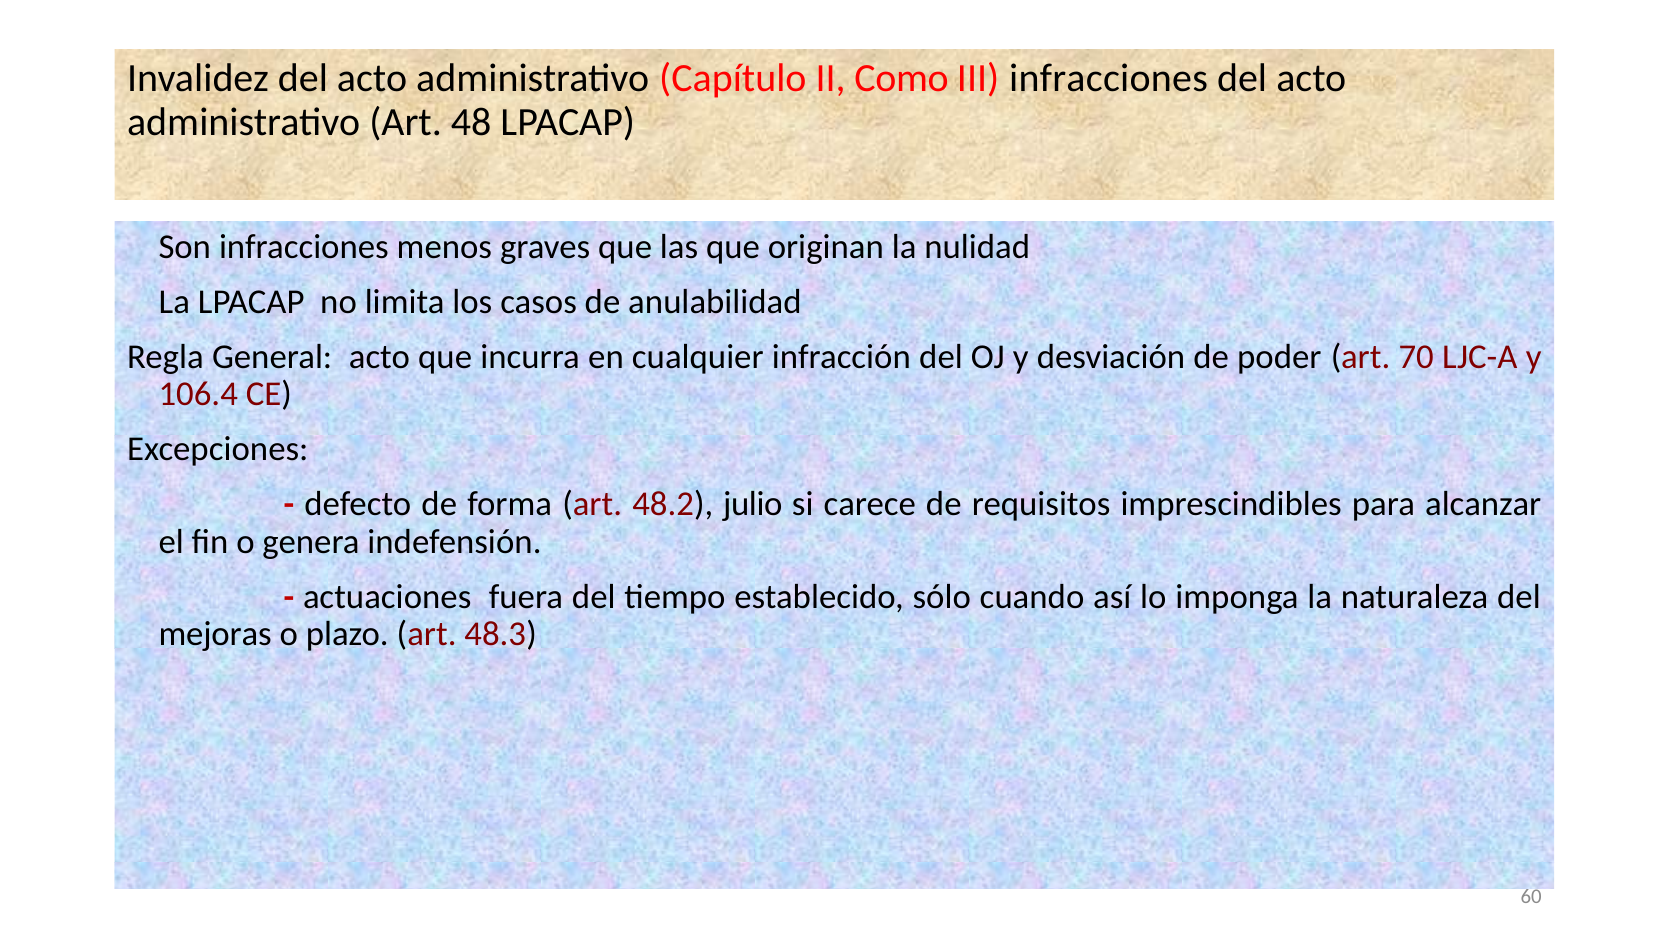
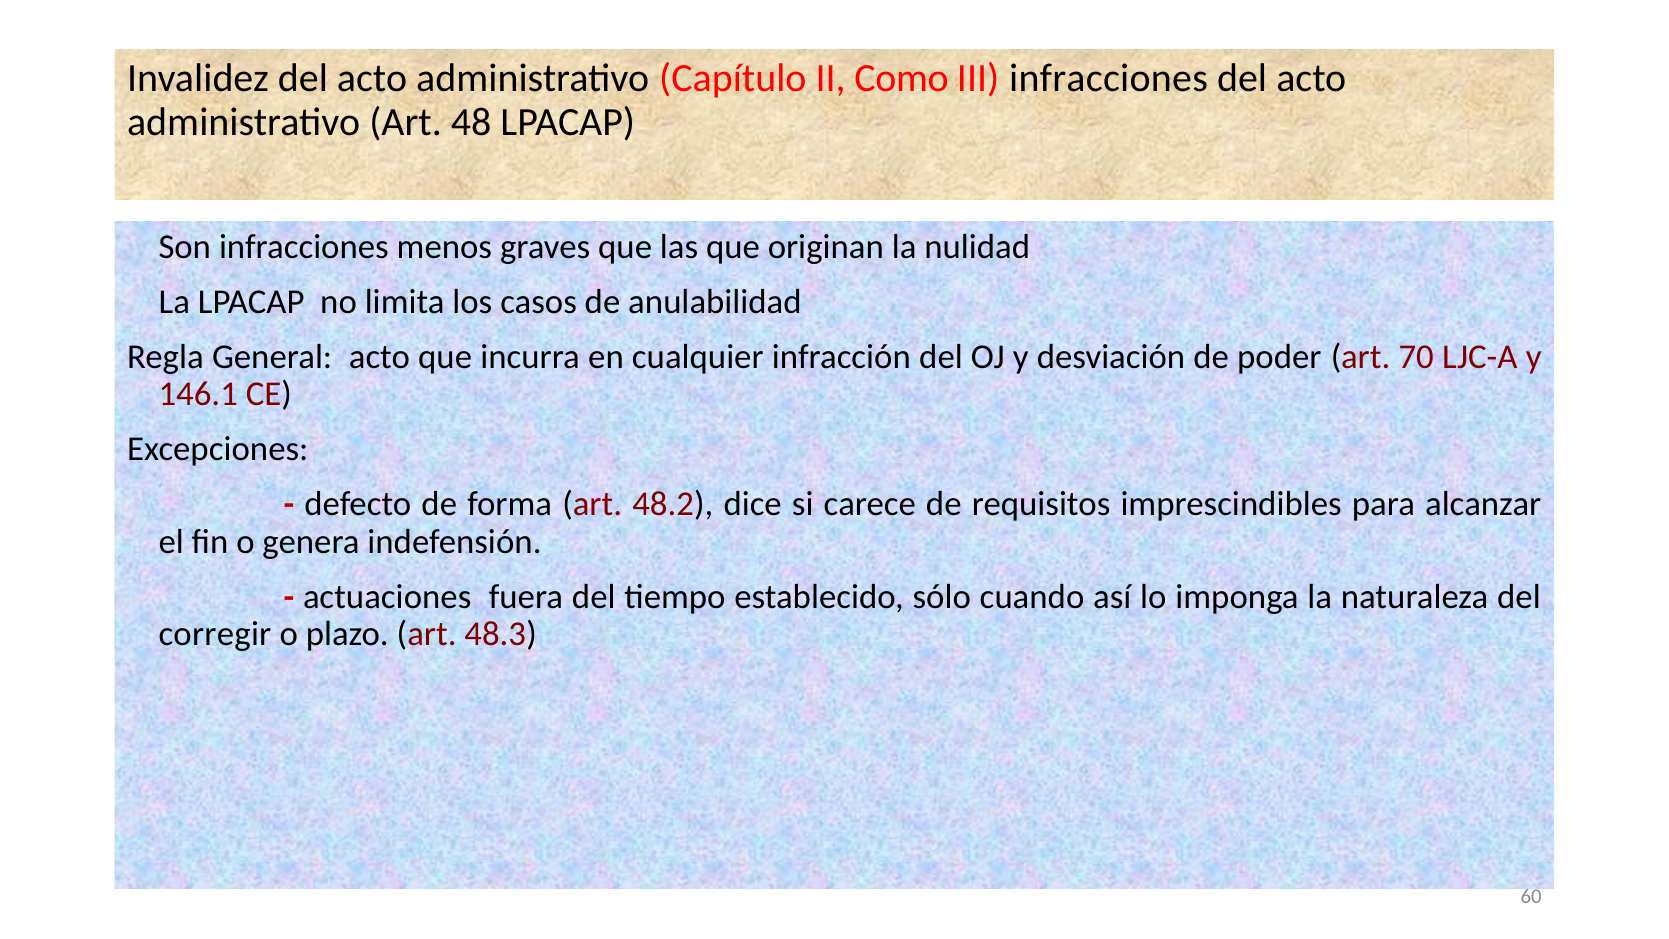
106.4: 106.4 -> 146.1 (198, 394)
julio: julio -> dice (753, 504)
mejoras: mejoras -> corregir (215, 634)
